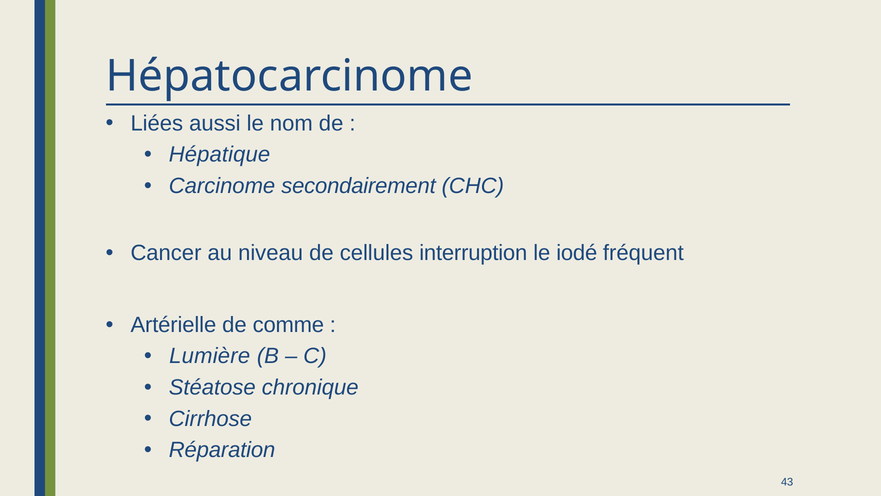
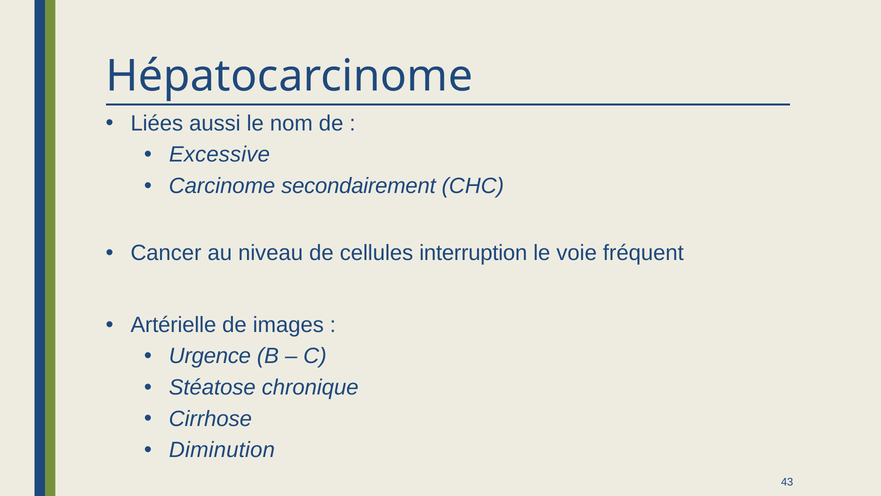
Hépatique: Hépatique -> Excessive (219, 154)
iodé: iodé -> voie (577, 253)
comme: comme -> images (288, 325)
Lumière: Lumière -> Urgence (210, 356)
Réparation: Réparation -> Diminution (222, 450)
